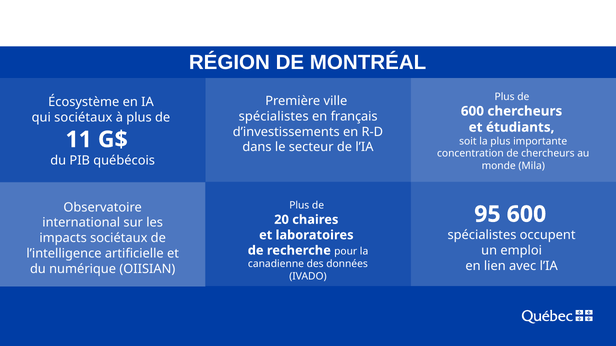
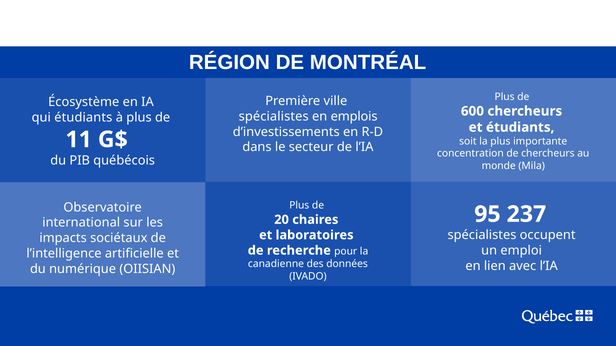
français: français -> emplois (354, 117)
qui sociétaux: sociétaux -> étudiants (83, 117)
95 600: 600 -> 237 (526, 215)
